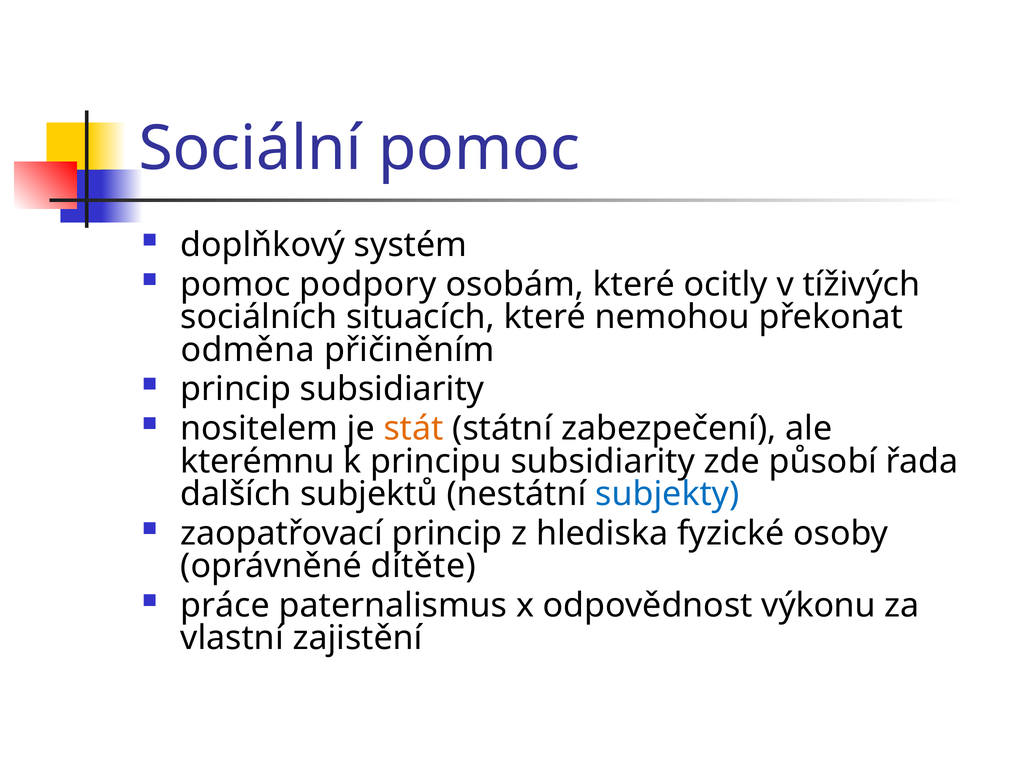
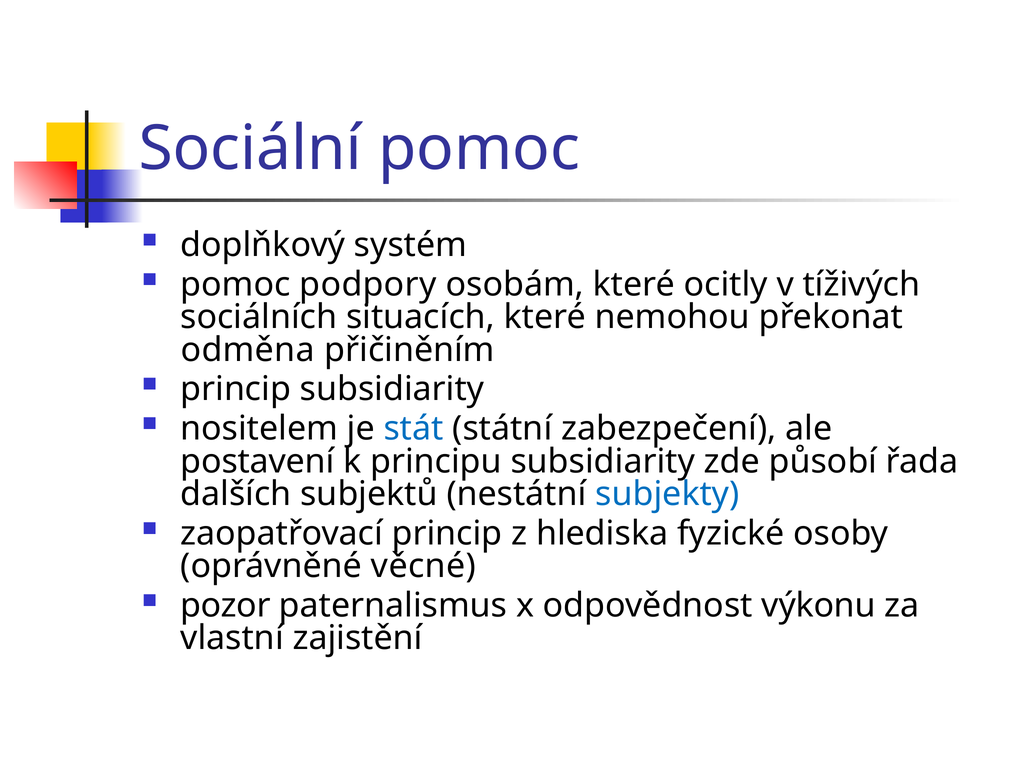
stát colour: orange -> blue (414, 429)
kterémnu: kterémnu -> postavení (257, 461)
dítěte: dítěte -> věcné (423, 566)
práce: práce -> pozor (225, 605)
